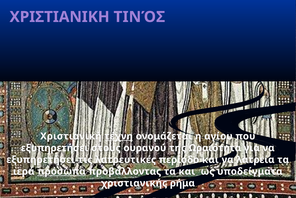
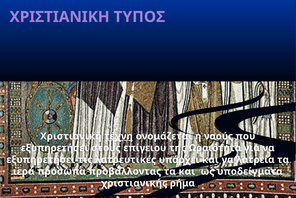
ΤΙΝΌΣ: ΤΙΝΌΣ -> ΤΥΠΟΣ (139, 17)
αγίου: αγίου -> ναούς (218, 136)
ουρανού: ουρανού -> επίγειου (145, 147)
περίοδο: περίοδο -> υπάρχει (179, 159)
πρόσωπα underline: present -> none (61, 171)
